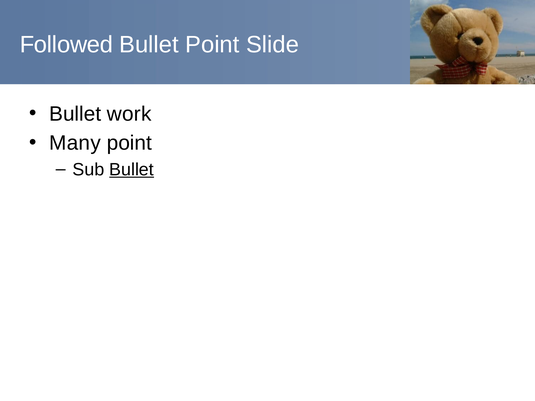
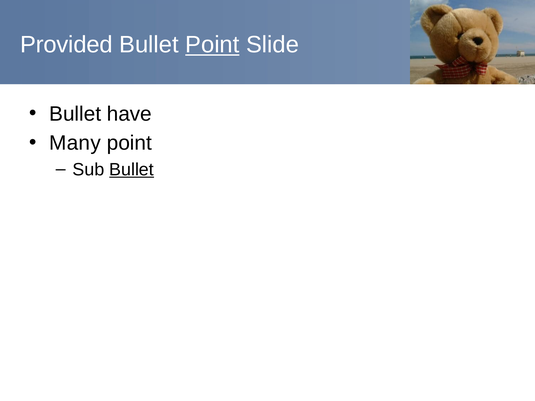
Followed: Followed -> Provided (66, 45)
Point underline: none -> present (212, 45)
work: work -> have (129, 114)
